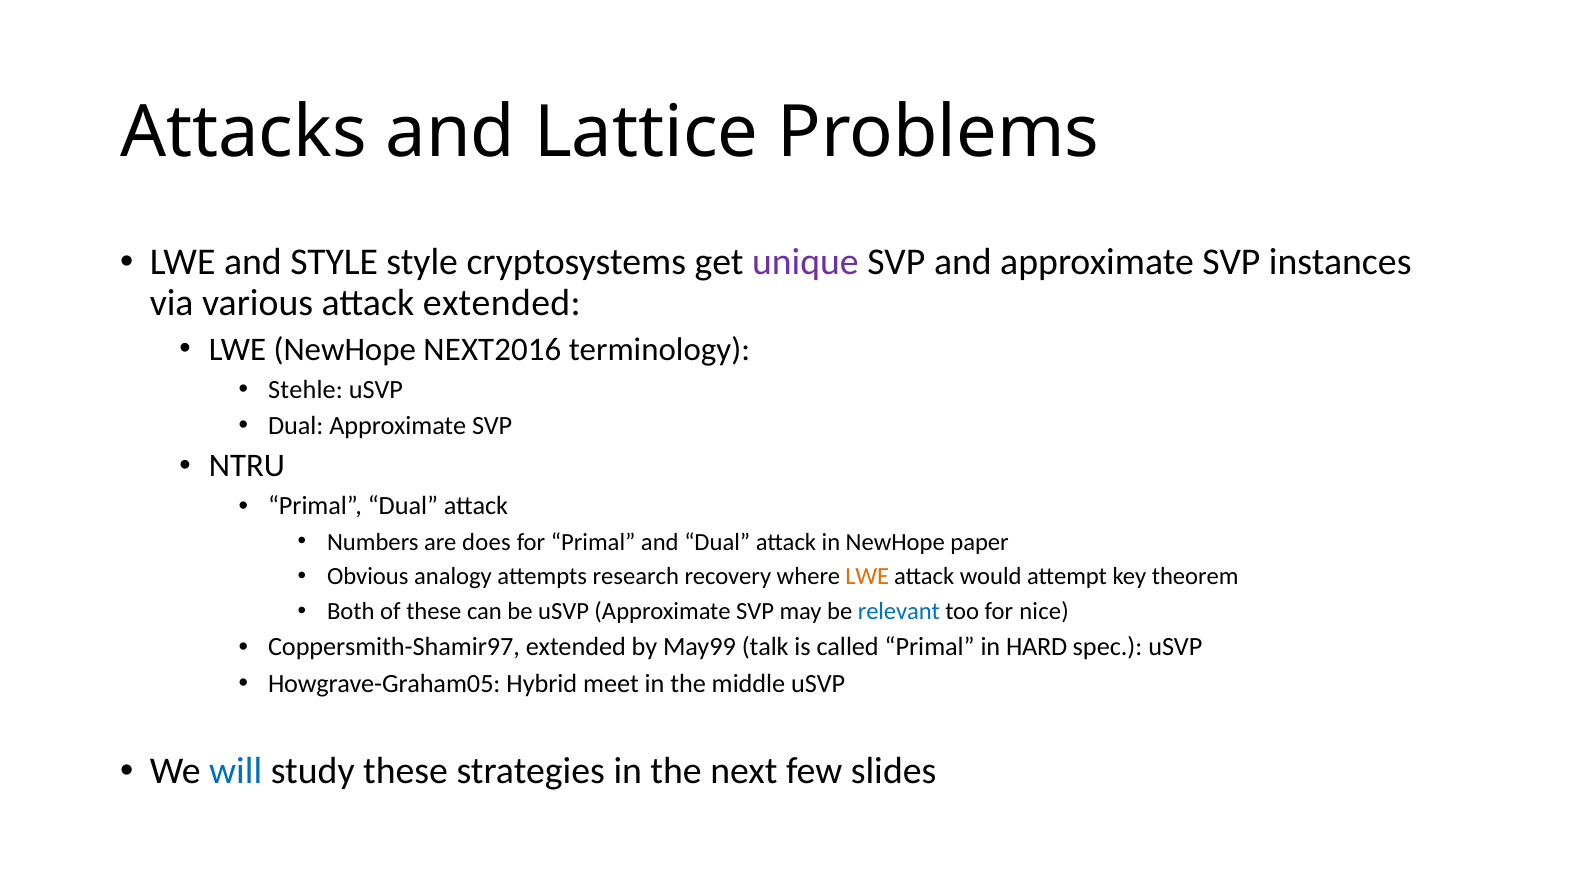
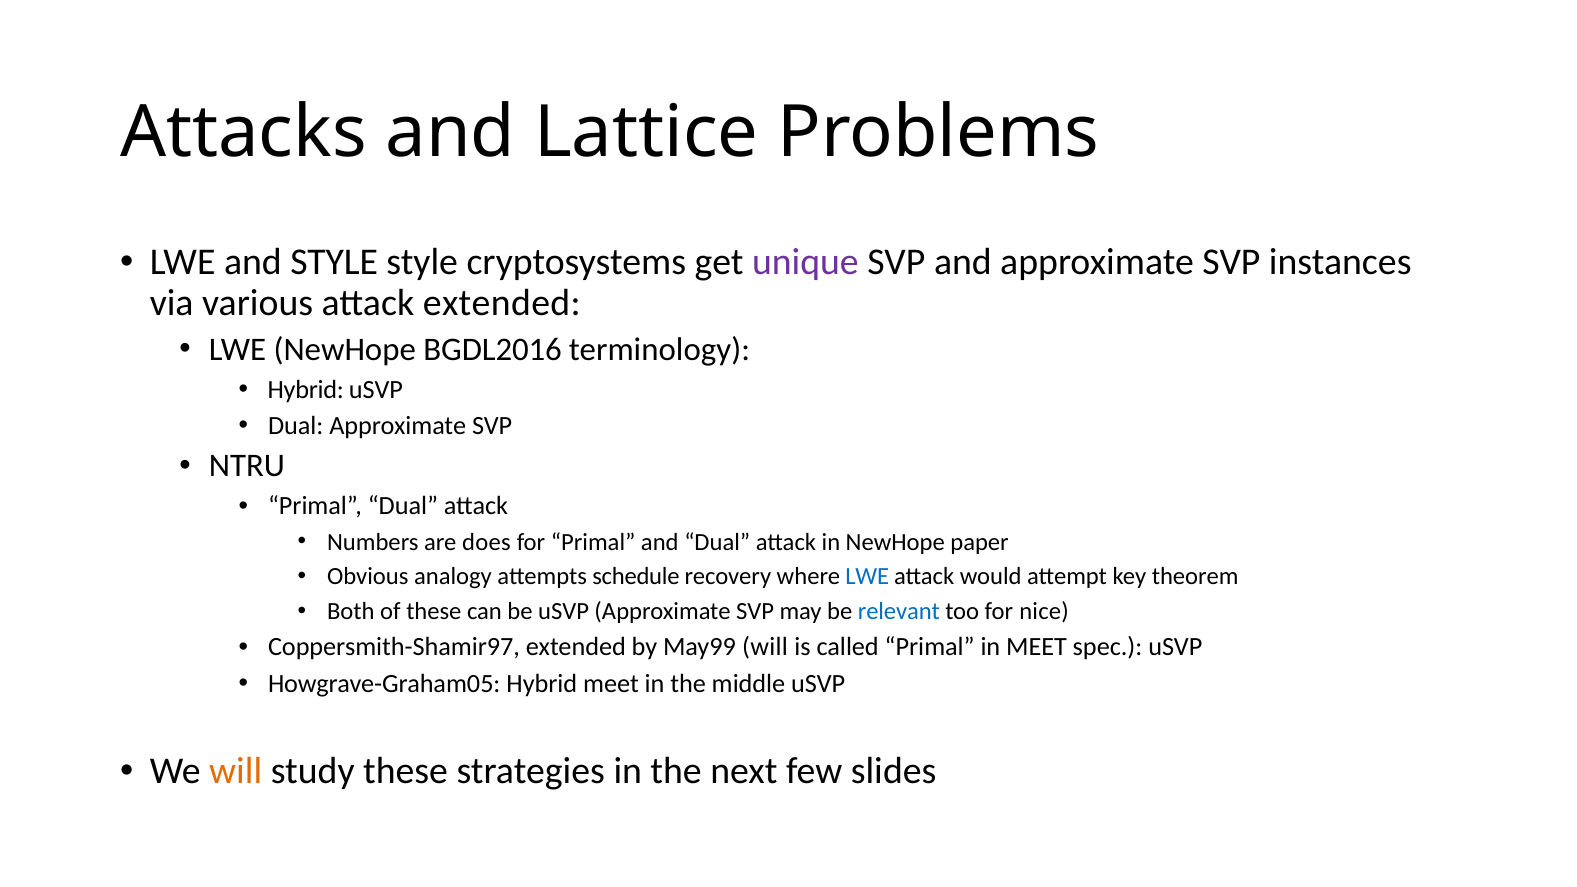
NEXT2016: NEXT2016 -> BGDL2016 (493, 349)
Stehle: Stehle -> Hybrid (306, 390)
research: research -> schedule (636, 577)
LWE colour: orange -> blue (867, 577)
May99 talk: talk -> will (765, 647)
in HARD: HARD -> MEET (1037, 647)
will colour: blue -> orange (236, 771)
